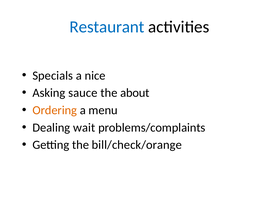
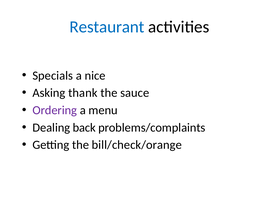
sauce: sauce -> thank (83, 93)
about: about -> sauce (135, 93)
Ordering colour: orange -> purple (55, 110)
wait: wait -> back (84, 128)
